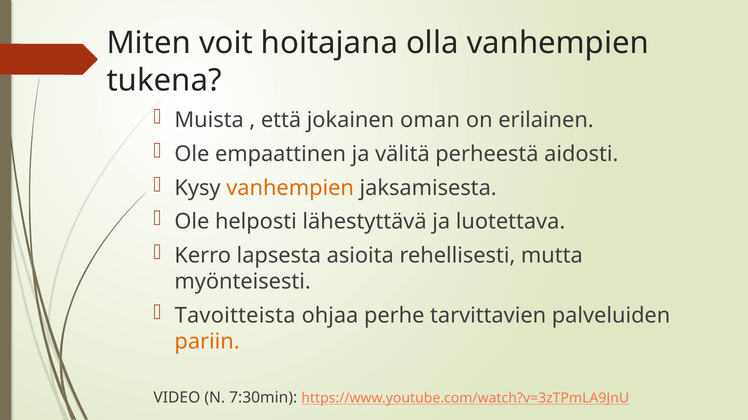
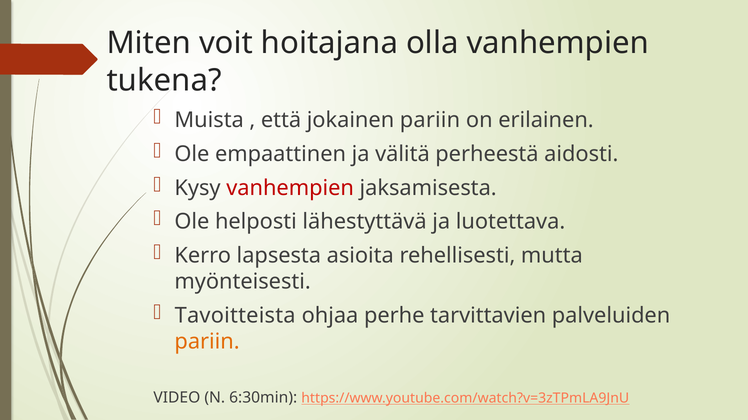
jokainen oman: oman -> pariin (430, 120)
vanhempien colour: orange -> red (290, 188)
7:30min: 7:30min -> 6:30min (263, 398)
